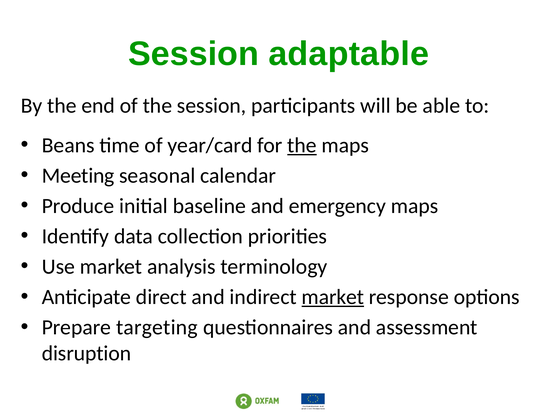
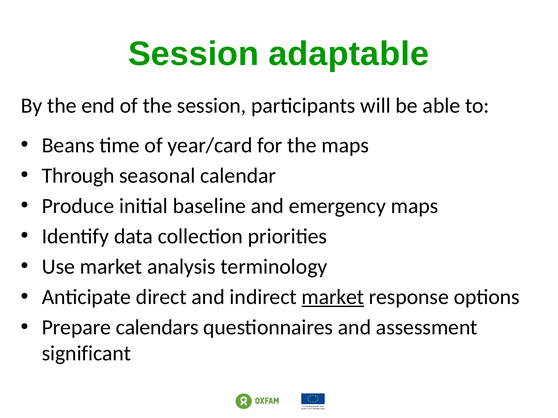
the underline: present -> none (302, 145)
Meeting: Meeting -> Through (78, 176)
targeting: targeting -> calendars (157, 328)
disruption: disruption -> significant (86, 354)
